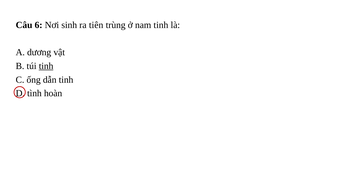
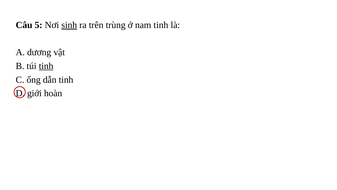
6: 6 -> 5 (39, 25)
sinh underline: none -> present (69, 25)
tiên: tiên -> trên (96, 25)
tình: tình -> giới (34, 93)
